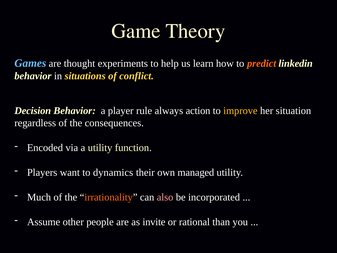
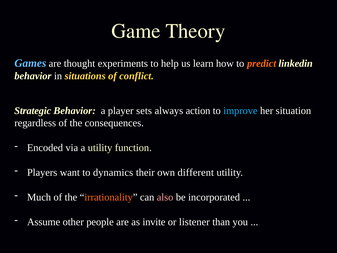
Decision: Decision -> Strategic (33, 111)
rule: rule -> sets (144, 111)
improve colour: yellow -> light blue (240, 111)
managed: managed -> different (196, 172)
rational: rational -> listener (194, 222)
